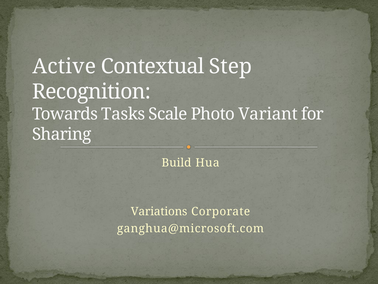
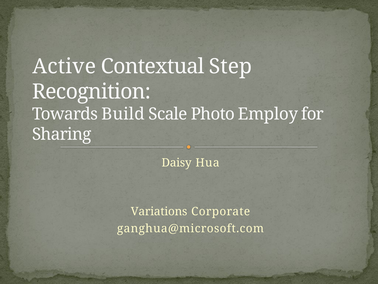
Tasks: Tasks -> Build (123, 114)
Variant: Variant -> Employ (268, 114)
Build: Build -> Daisy (177, 163)
